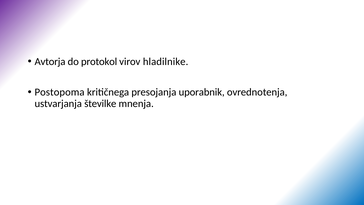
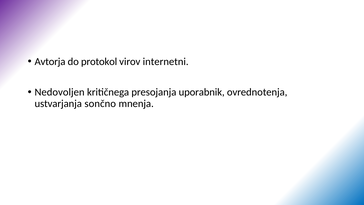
hladilnike: hladilnike -> internetni (166, 62)
Postopoma: Postopoma -> Nedovoljen (60, 92)
številke: številke -> sončno (100, 104)
